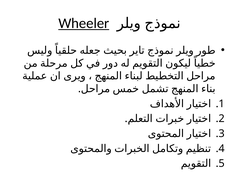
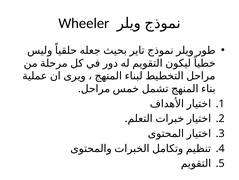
Wheeler underline: present -> none (84, 23)
